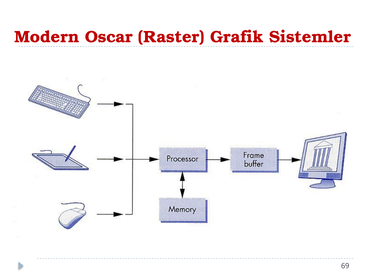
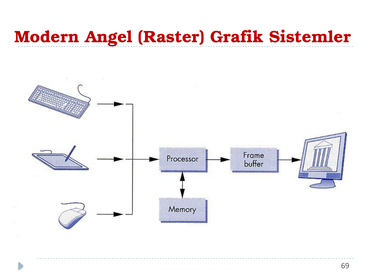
Oscar: Oscar -> Angel (109, 37)
